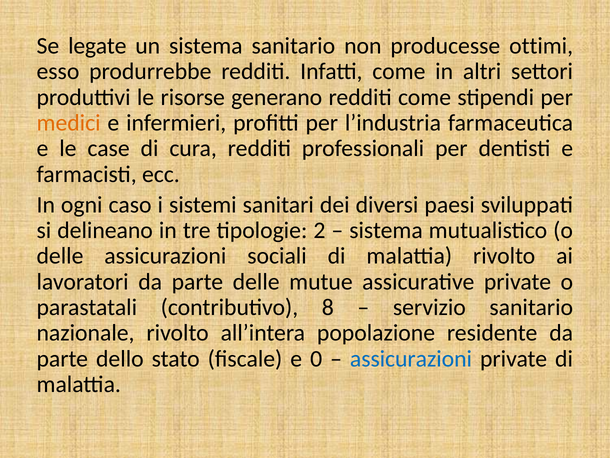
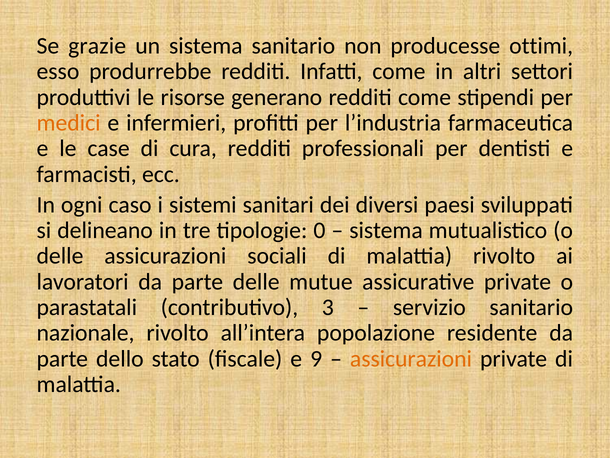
legate: legate -> grazie (97, 46)
2: 2 -> 0 (319, 230)
8: 8 -> 3 (328, 307)
0: 0 -> 9 (316, 358)
assicurazioni colour: blue -> orange (411, 358)
